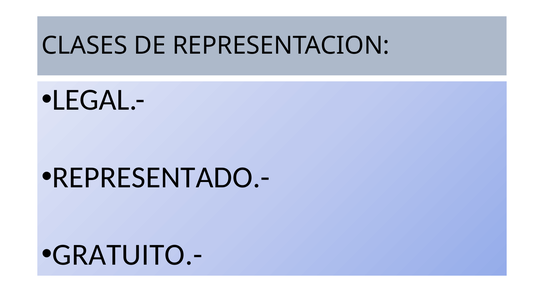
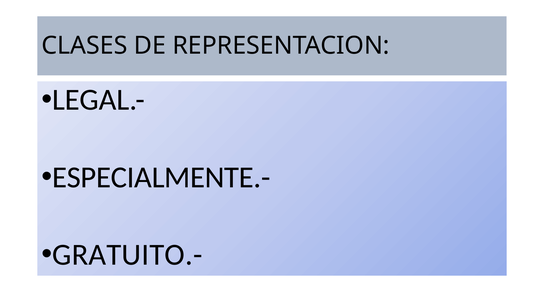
REPRESENTADO.-: REPRESENTADO.- -> ESPECIALMENTE.- (161, 177)
